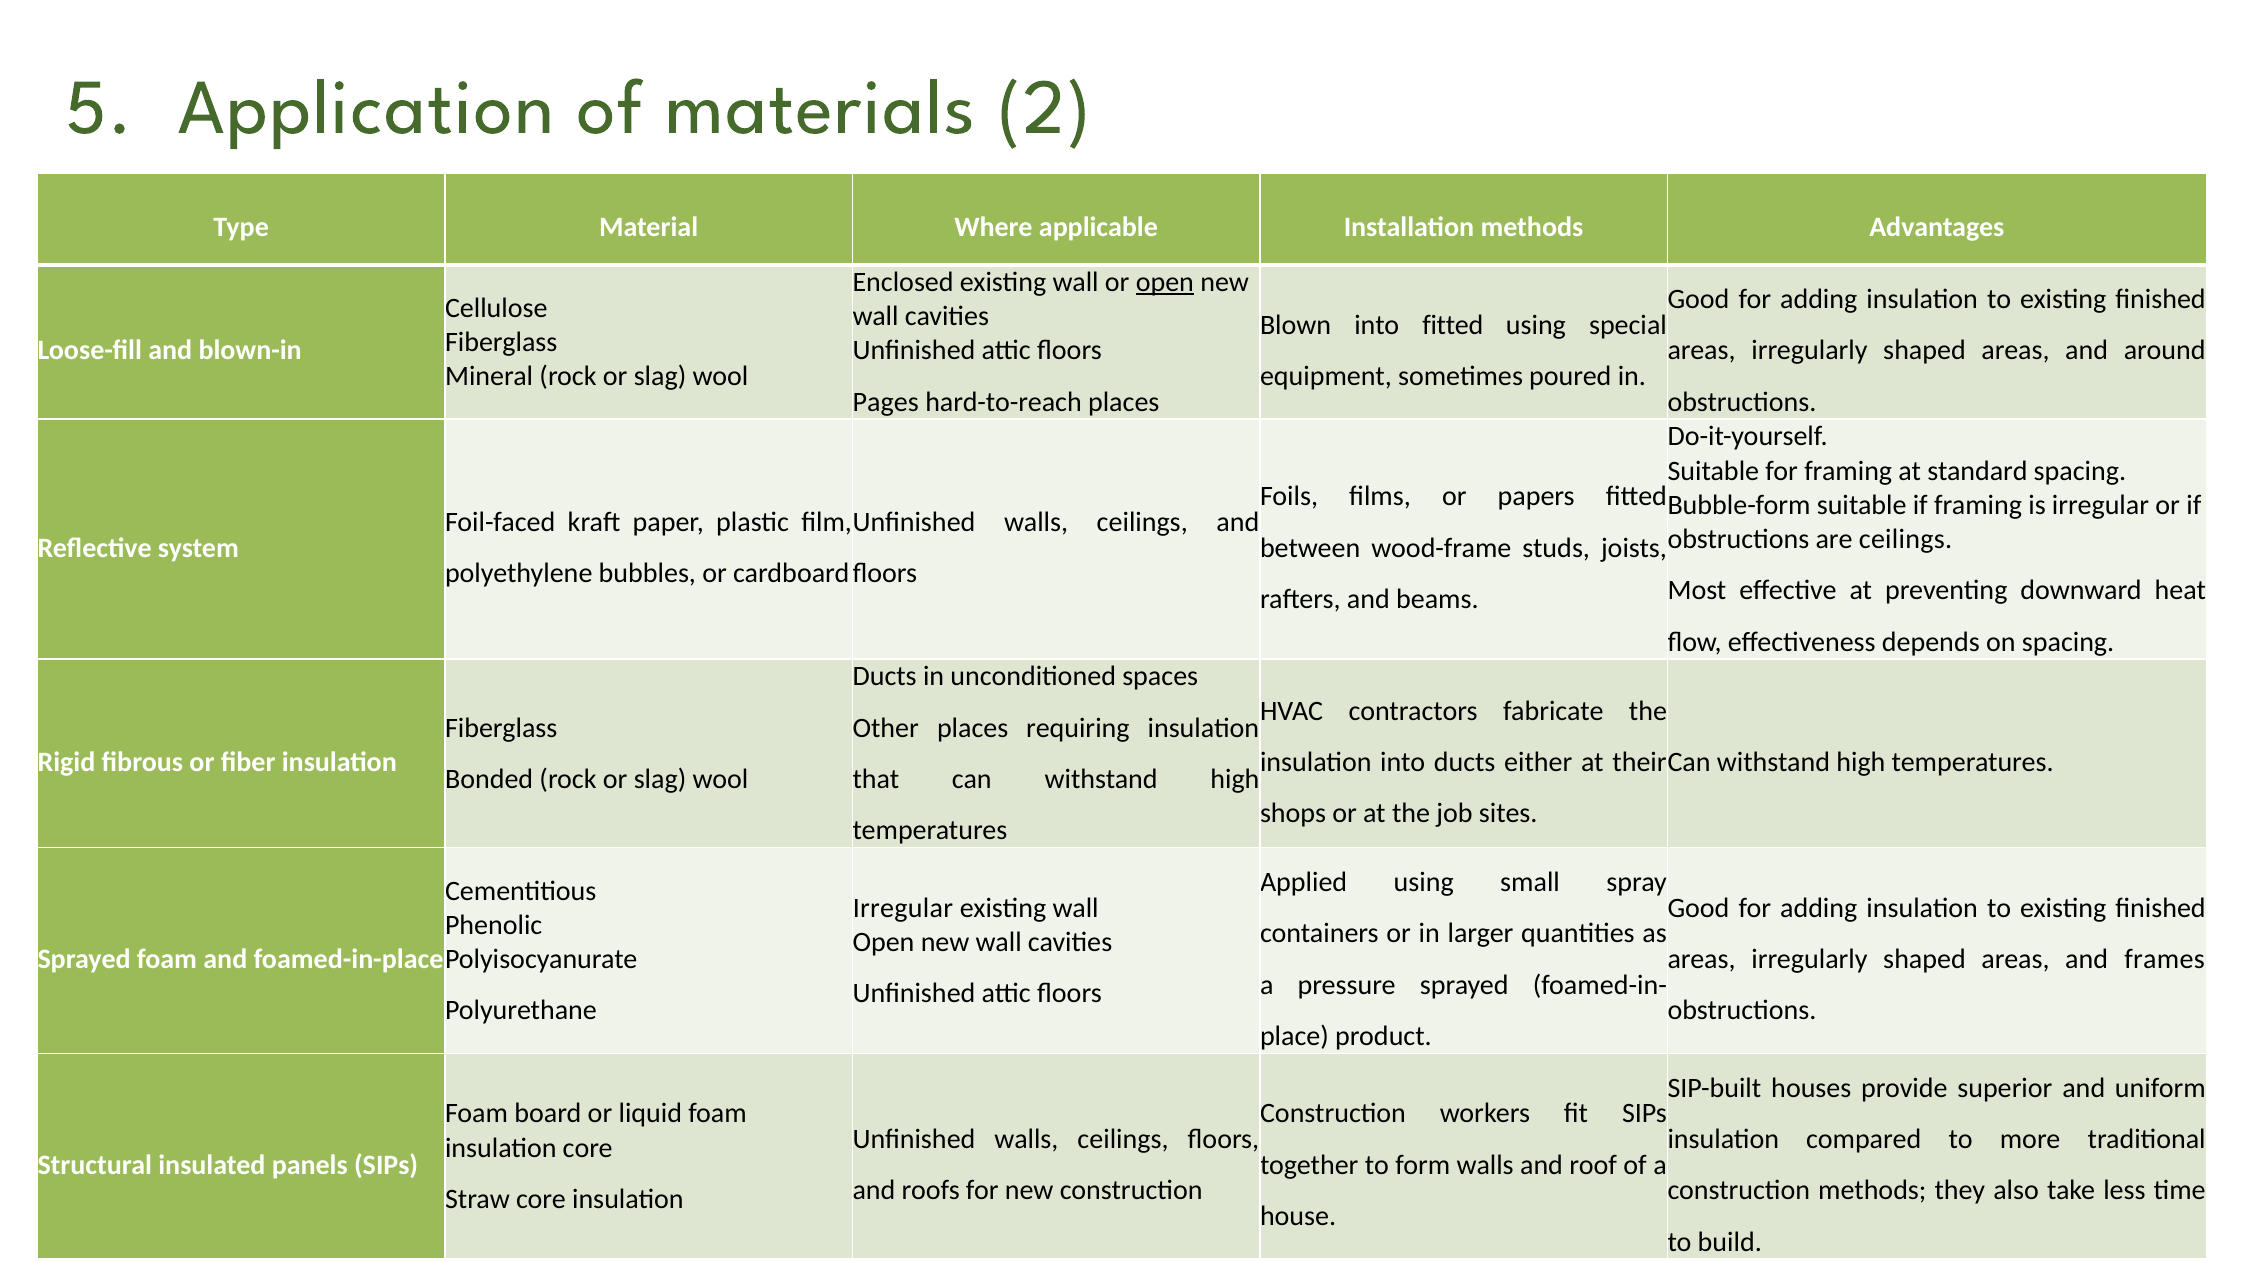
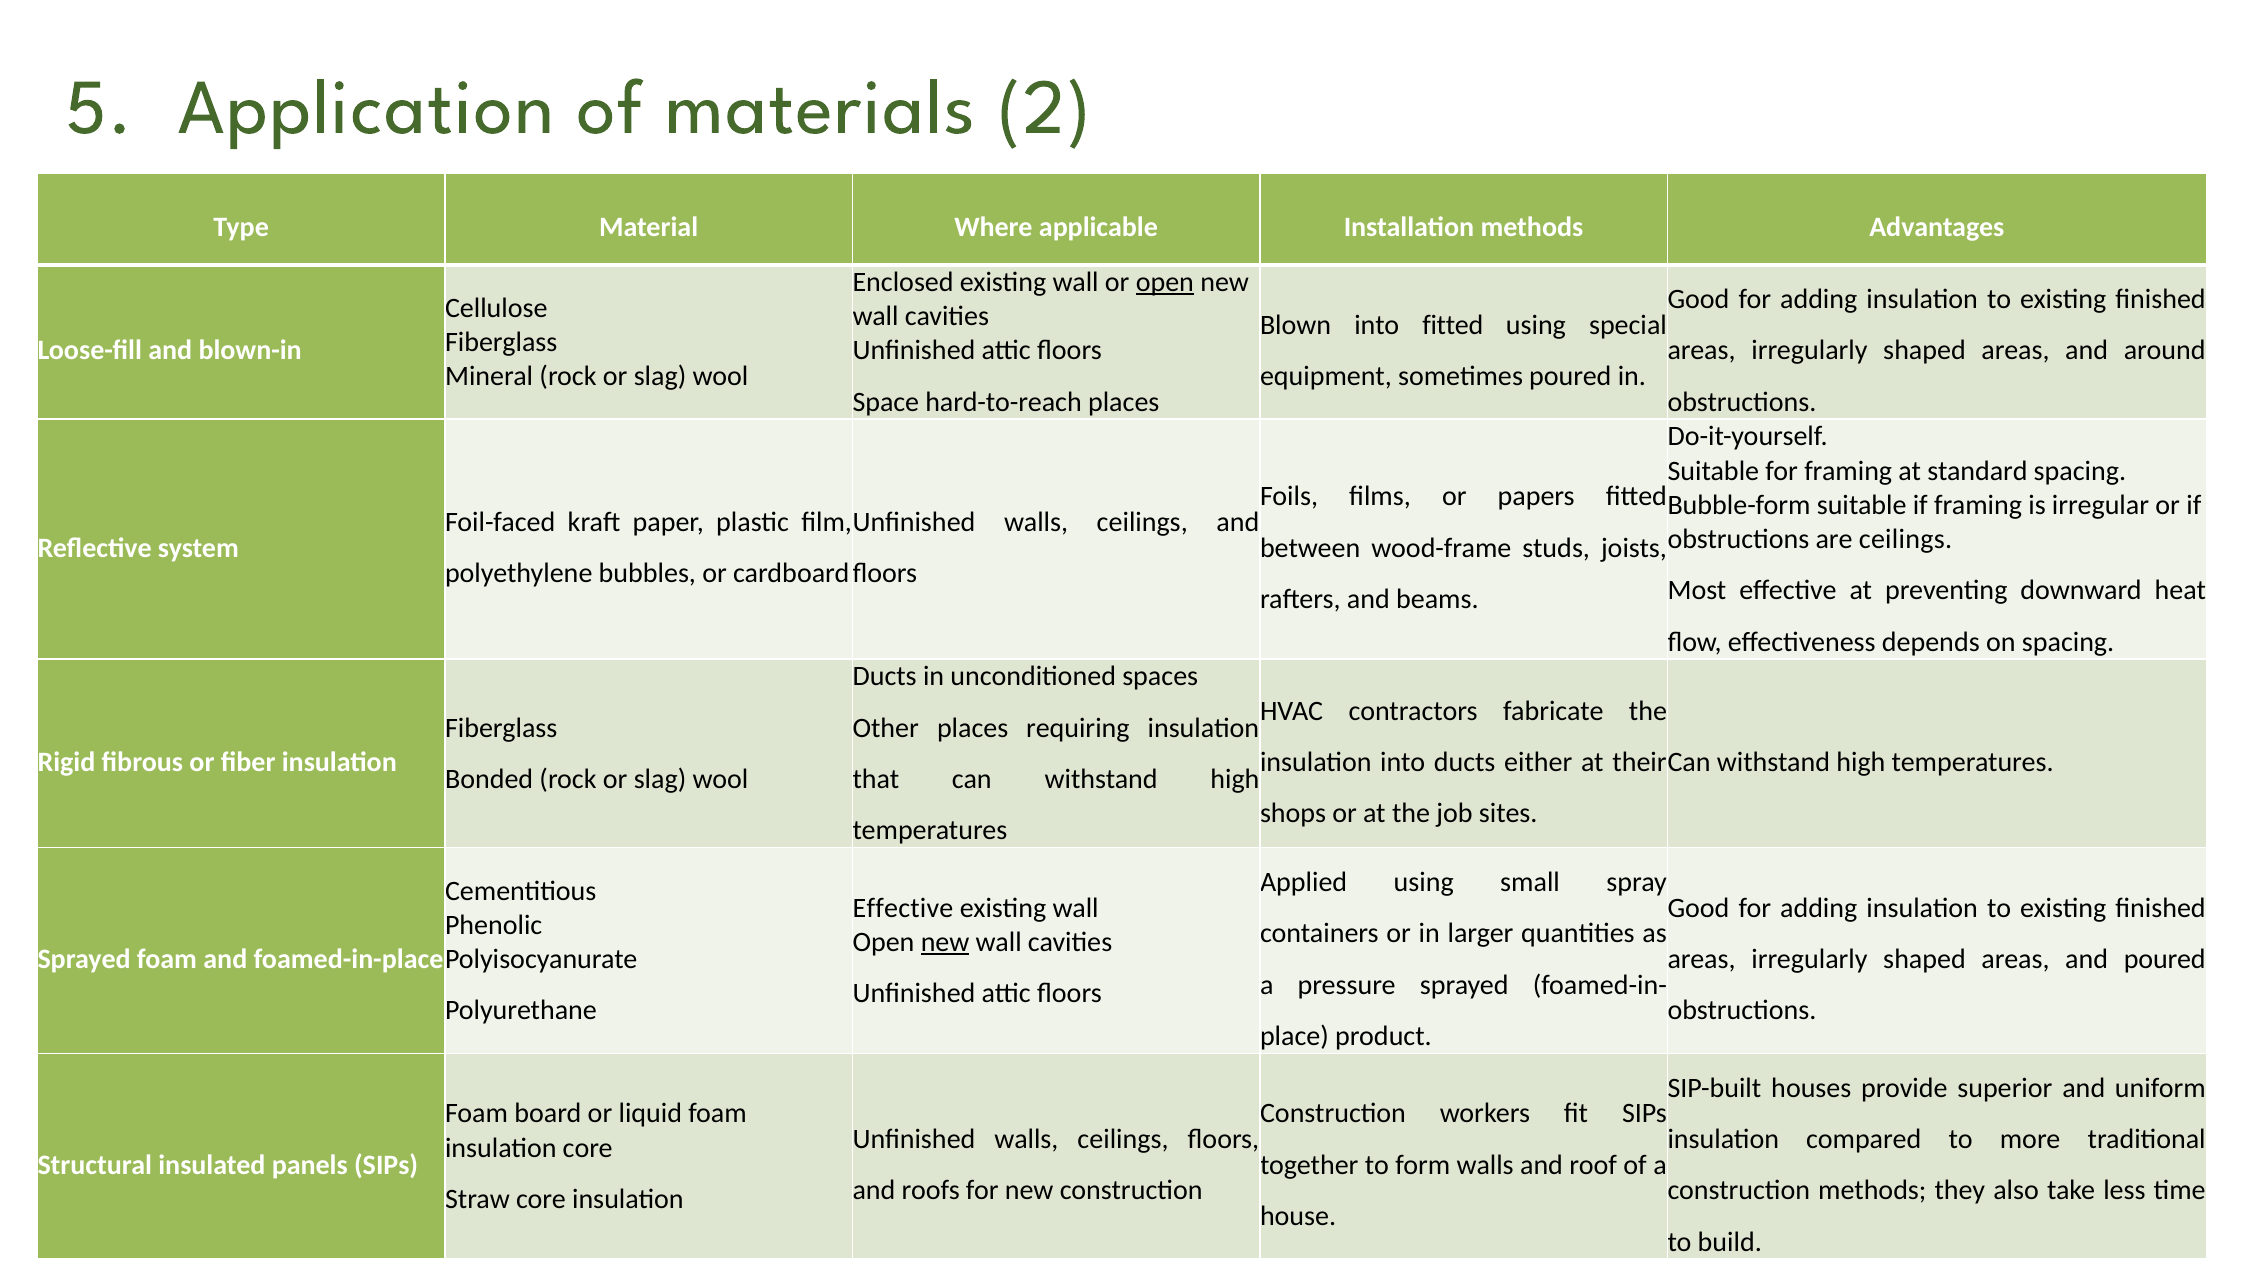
Pages: Pages -> Space (886, 402)
Irregular: Irregular -> Effective (903, 908)
new underline: none -> present (945, 942)
and frames: frames -> poured (2165, 959)
